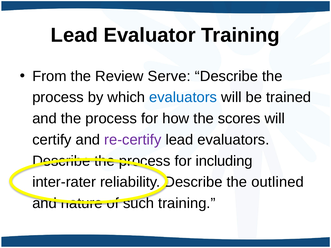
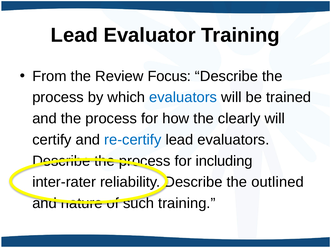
Serve: Serve -> Focus (169, 76)
scores: scores -> clearly (239, 119)
re-certify colour: purple -> blue (133, 140)
